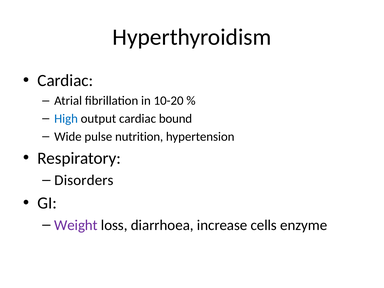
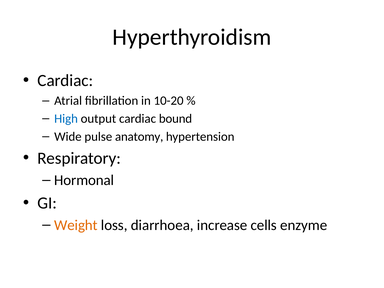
nutrition: nutrition -> anatomy (139, 137)
Disorders: Disorders -> Hormonal (84, 180)
Weight colour: purple -> orange (76, 225)
